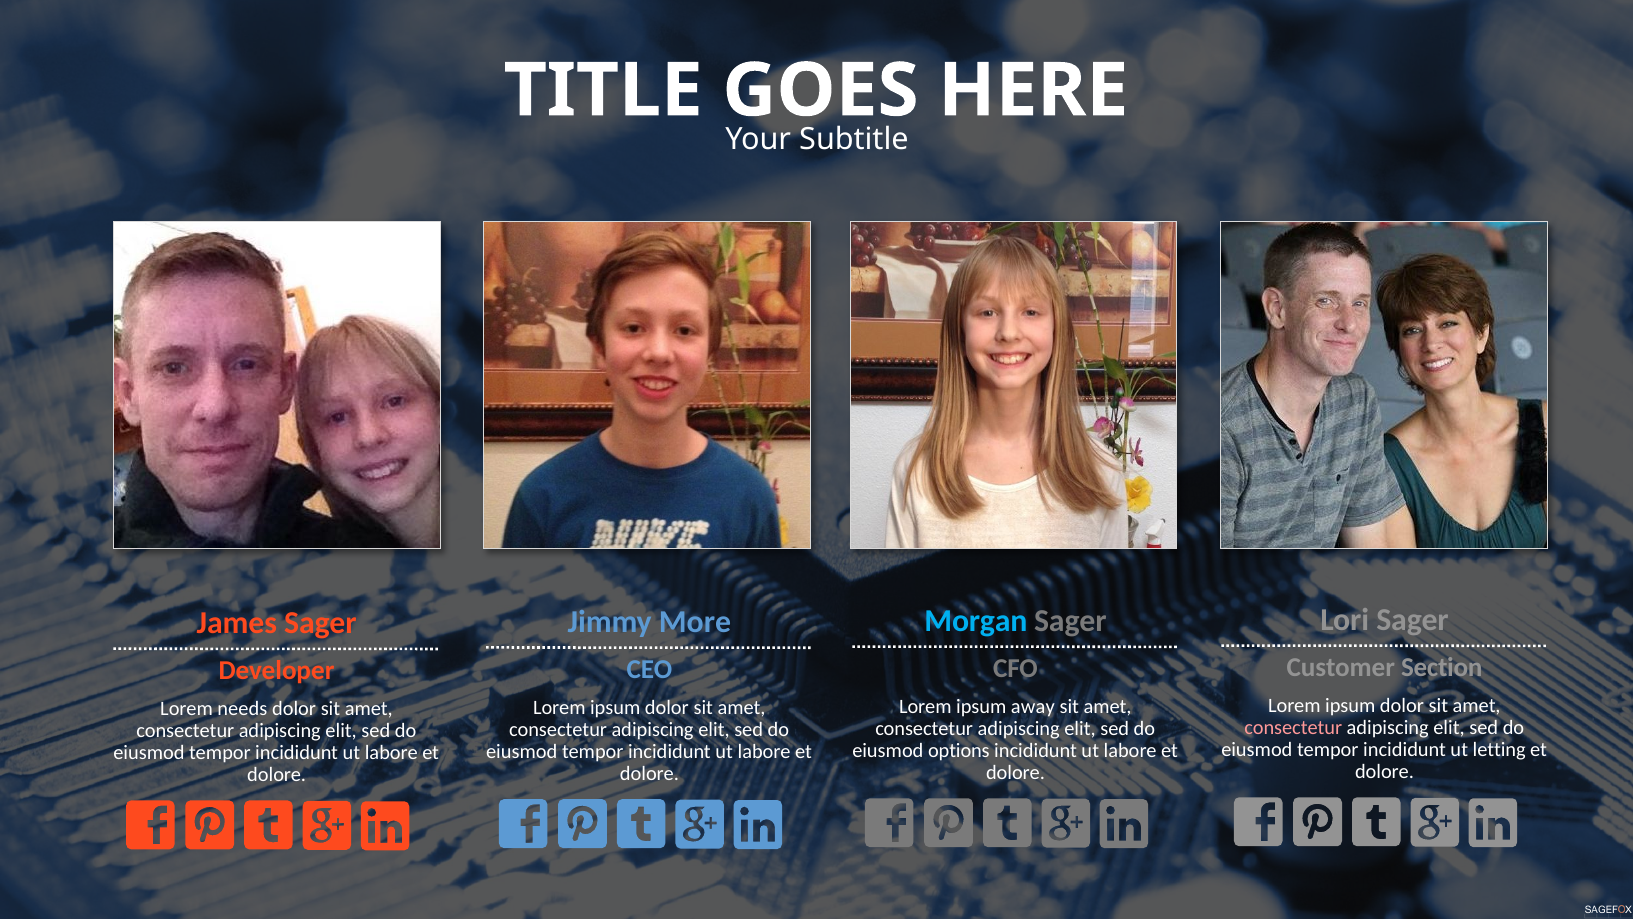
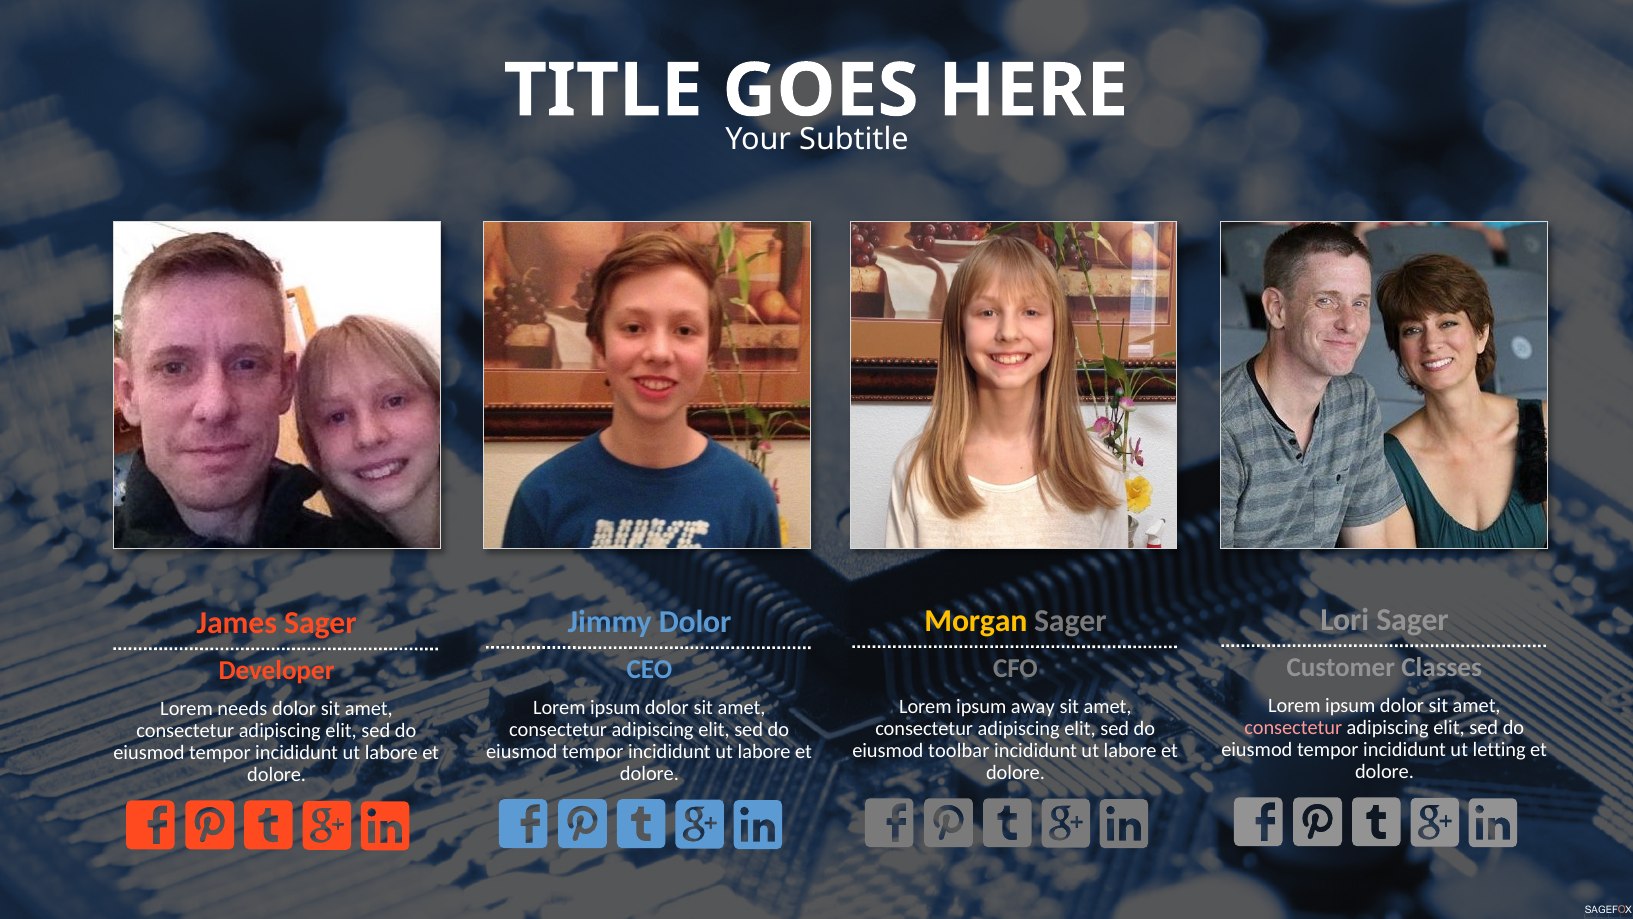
Morgan colour: light blue -> yellow (976, 621)
Jimmy More: More -> Dolor (695, 622)
Section: Section -> Classes (1442, 667)
options: options -> toolbar (959, 750)
